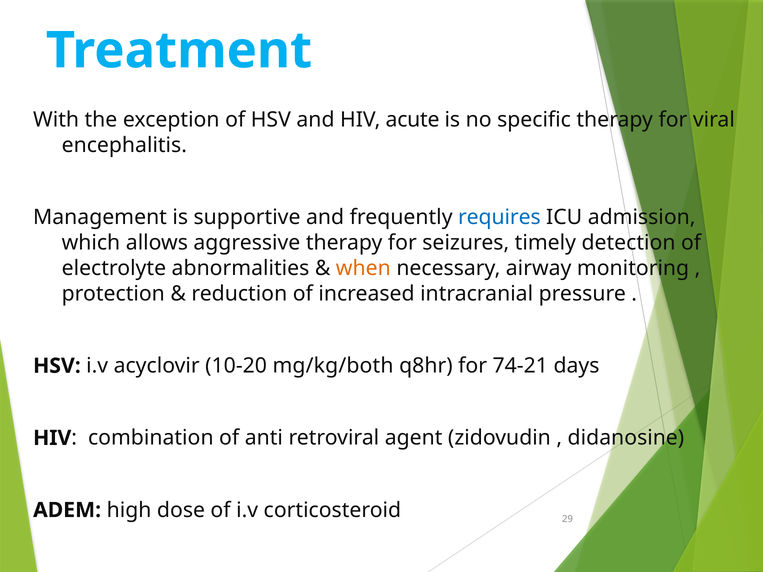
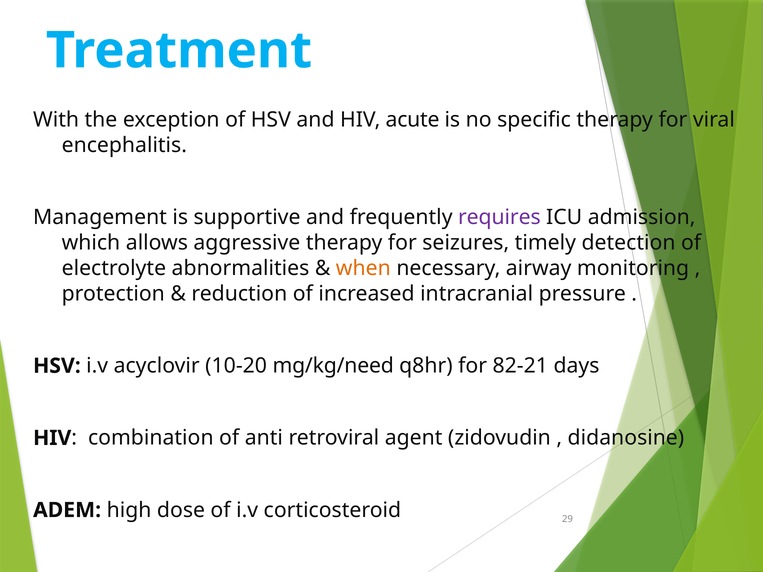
requires colour: blue -> purple (499, 217)
mg/kg/both: mg/kg/both -> mg/kg/need (333, 366)
74-21: 74-21 -> 82-21 (520, 366)
